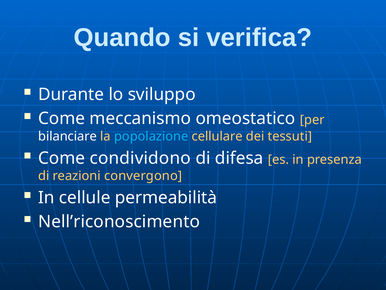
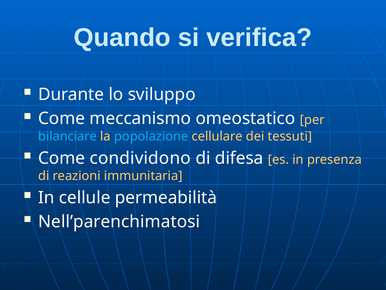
bilanciare colour: white -> light blue (67, 136)
convergono: convergono -> immunitaria (143, 176)
Nell’riconoscimento: Nell’riconoscimento -> Nell’parenchimatosi (119, 221)
